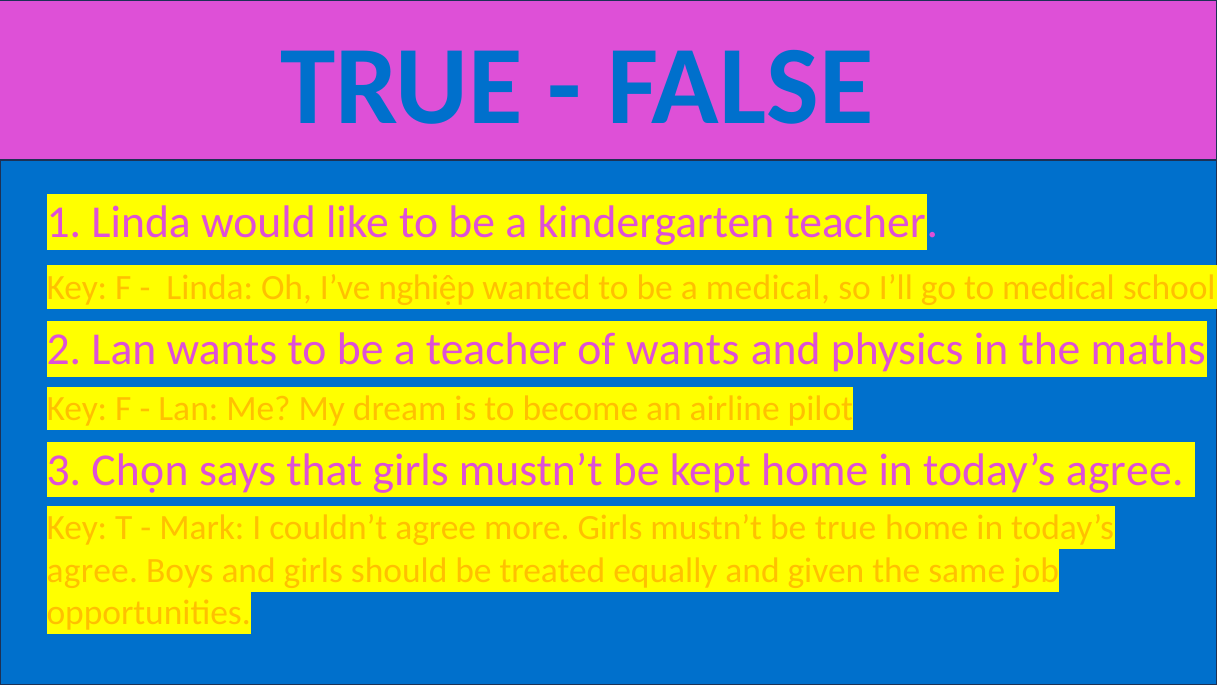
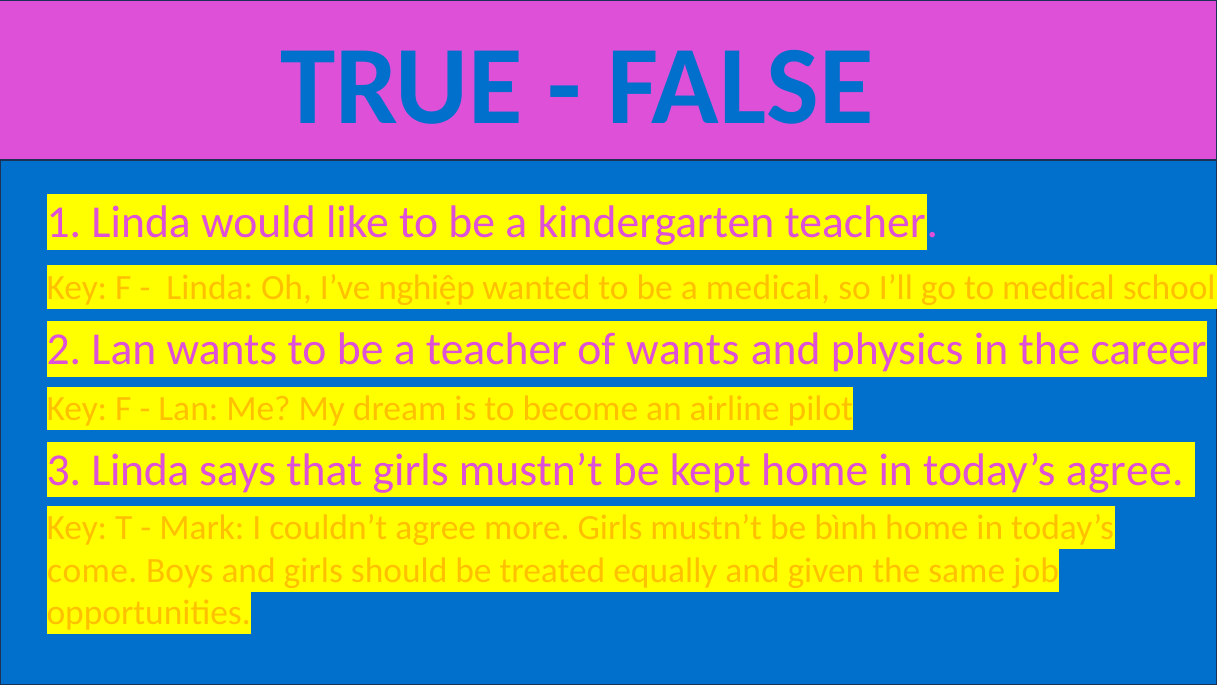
maths: maths -> career (1148, 349)
3 Chọn: Chọn -> Linda (140, 470)
be true: true -> bình (846, 527)
agree: agree -> come (92, 570)
